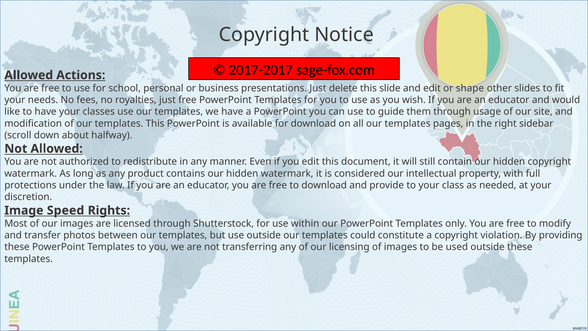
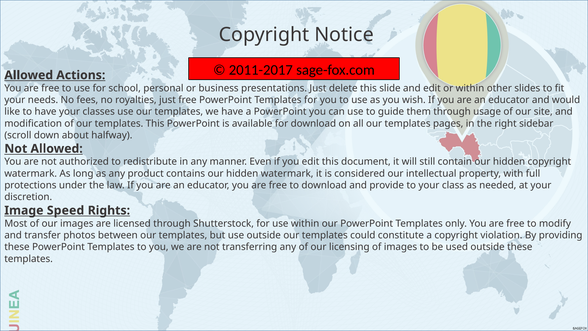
2017-2017: 2017-2017 -> 2011-2017 (261, 70)
or shape: shape -> within (470, 88)
